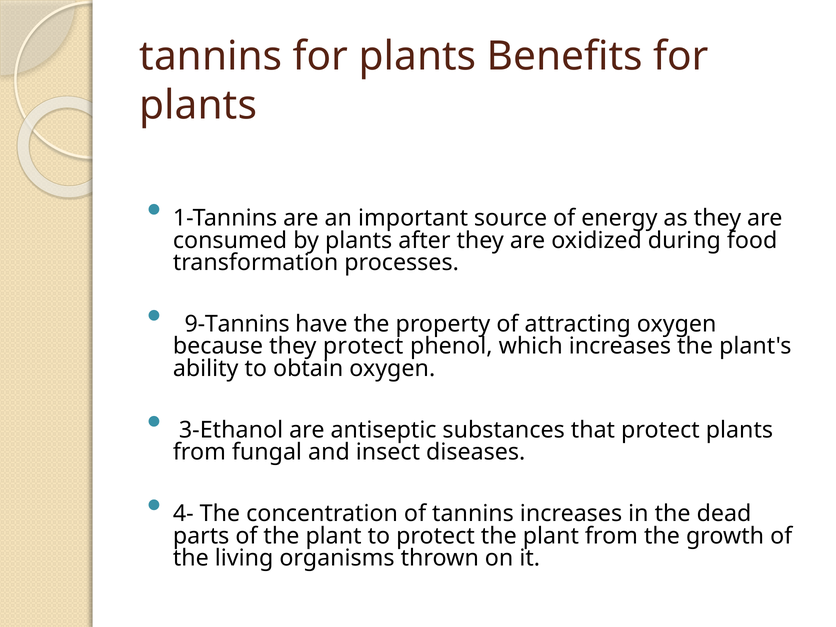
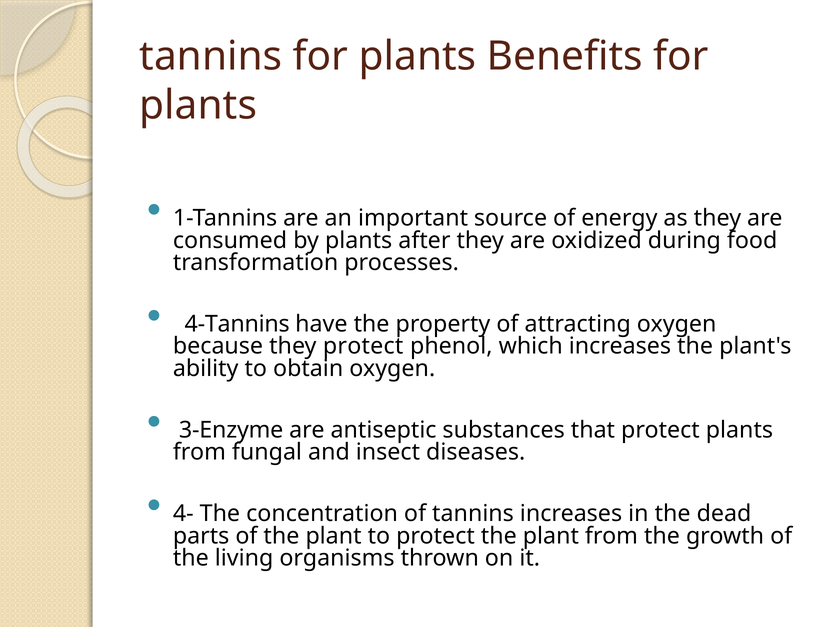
9-Tannins: 9-Tannins -> 4-Tannins (237, 324)
3-Ethanol: 3-Ethanol -> 3-Enzyme (231, 430)
